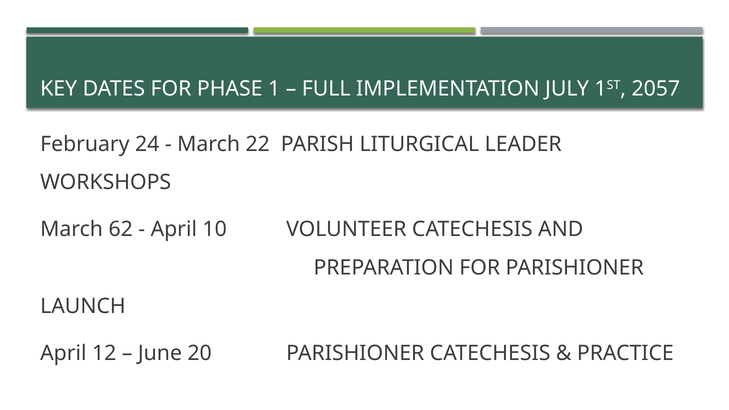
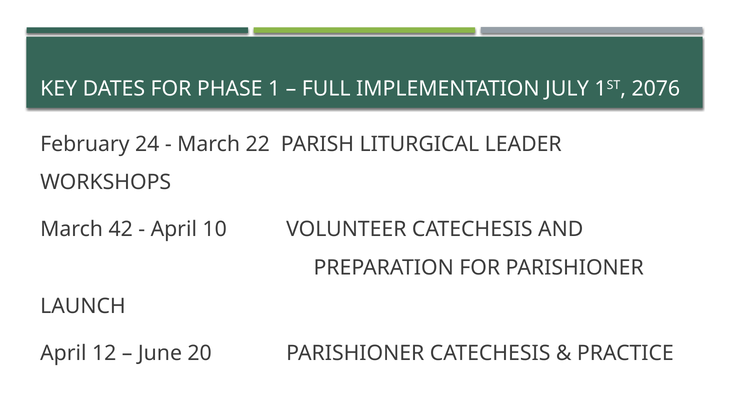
2057: 2057 -> 2076 (656, 89)
62: 62 -> 42 (121, 229)
